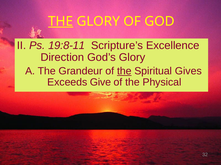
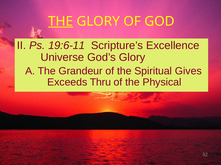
19:8-11: 19:8-11 -> 19:6-11 (67, 46)
Direction: Direction -> Universe (62, 58)
the underline: present -> none (124, 71)
Give: Give -> Thru (100, 83)
